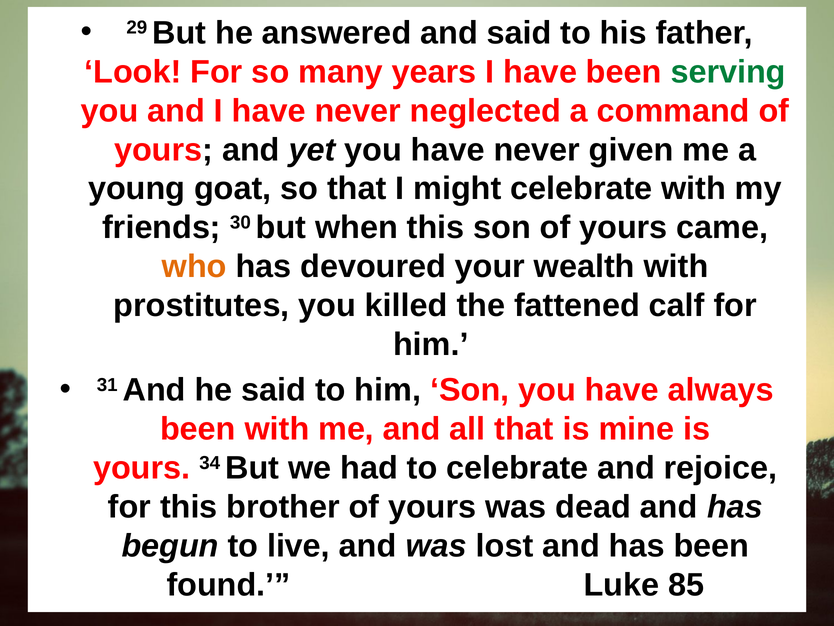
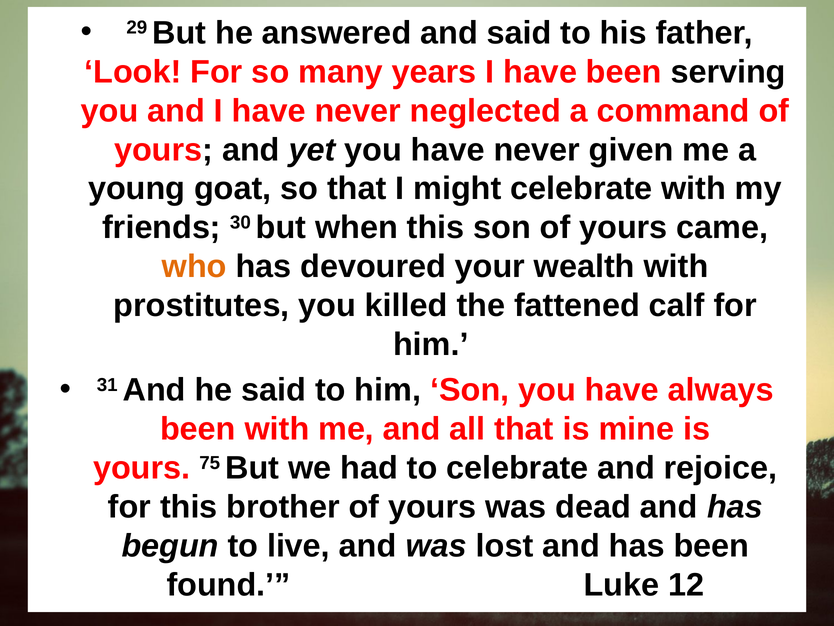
serving colour: green -> black (728, 72)
34: 34 -> 75 (210, 463)
85: 85 -> 12 (686, 585)
